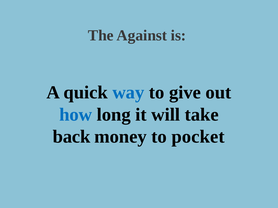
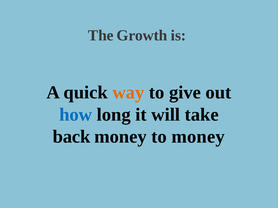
Against: Against -> Growth (142, 36)
way colour: blue -> orange (128, 93)
to pocket: pocket -> money (198, 137)
